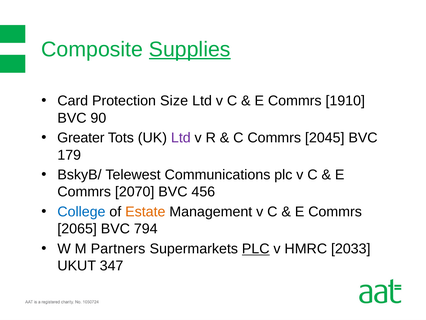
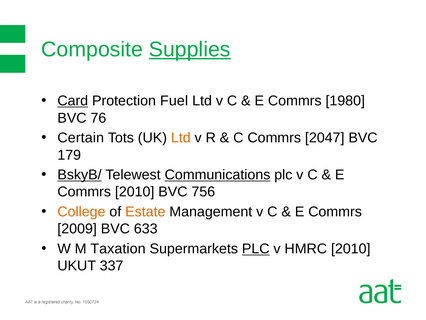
Card underline: none -> present (73, 101)
Size: Size -> Fuel (174, 101)
1910: 1910 -> 1980 (345, 101)
90: 90 -> 76 (98, 118)
Greater: Greater -> Certain (81, 138)
Ltd colour: purple -> orange (181, 138)
2045: 2045 -> 2047 (325, 138)
BskyB/ underline: none -> present (79, 175)
Communications underline: none -> present (217, 175)
Commrs 2070: 2070 -> 2010 (135, 192)
456: 456 -> 756 (203, 192)
College colour: blue -> orange (81, 212)
2065: 2065 -> 2009 (77, 229)
794: 794 -> 633 (146, 229)
Partners: Partners -> Taxation (118, 248)
HMRC 2033: 2033 -> 2010 (351, 248)
347: 347 -> 337 (112, 265)
